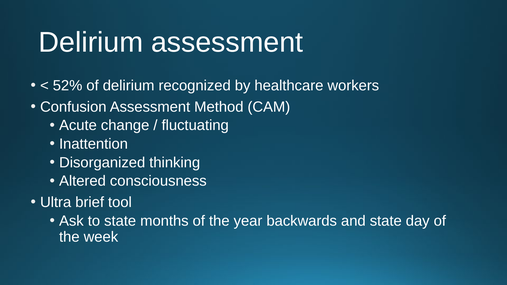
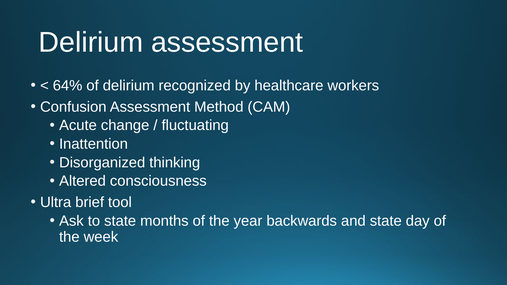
52%: 52% -> 64% (68, 86)
